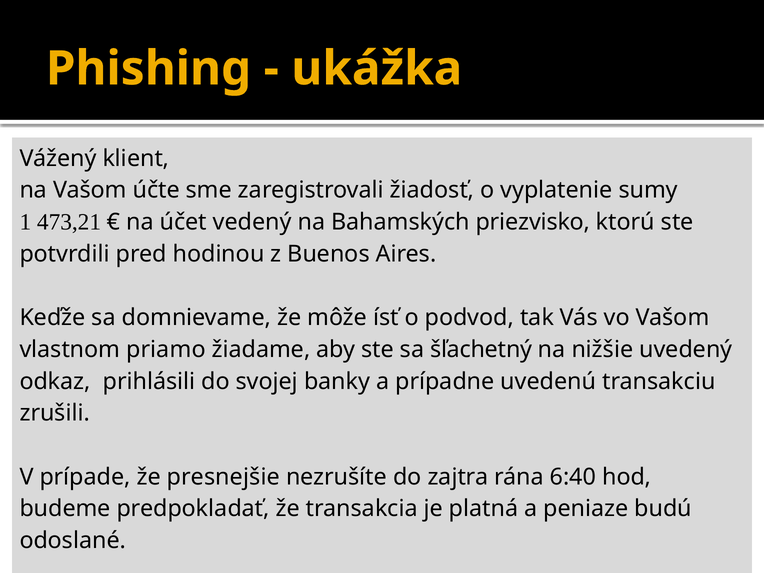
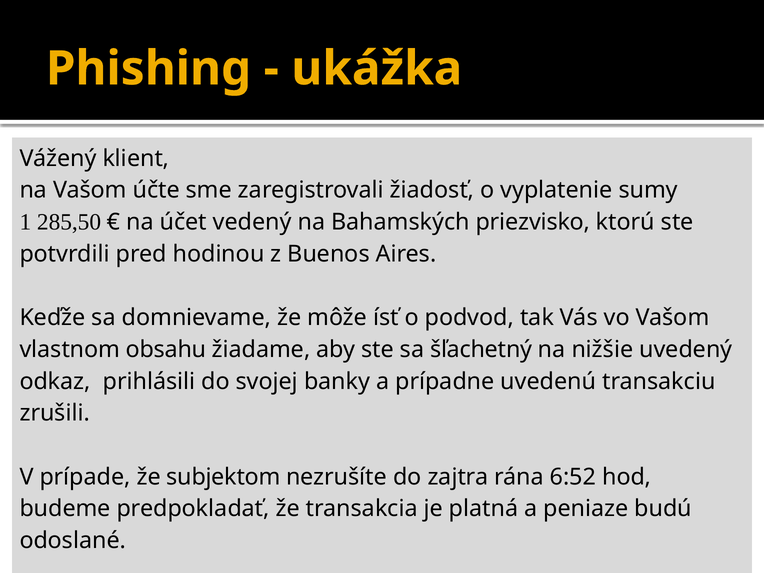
473,21: 473,21 -> 285,50 (69, 222)
priamo: priamo -> obsahu (166, 349)
presnejšie: presnejšie -> subjektom (224, 477)
6:40: 6:40 -> 6:52 (573, 477)
